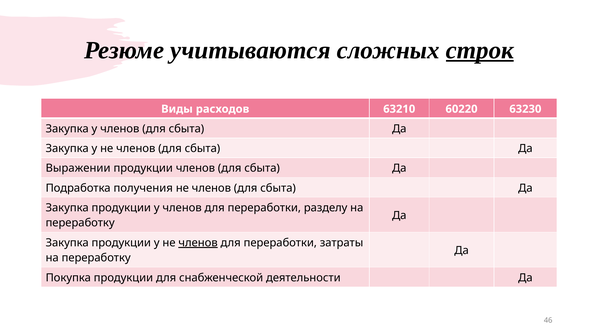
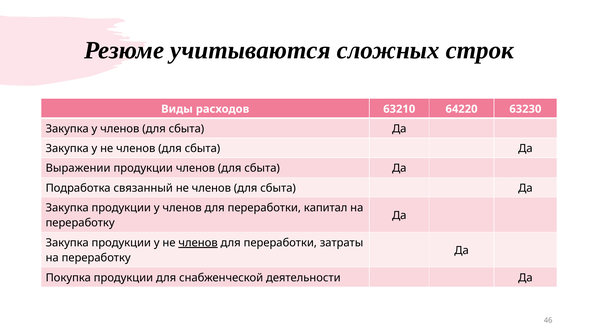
строк underline: present -> none (480, 50)
60220: 60220 -> 64220 (462, 109)
получения: получения -> связанный (143, 188)
разделу: разделу -> капитал (326, 208)
